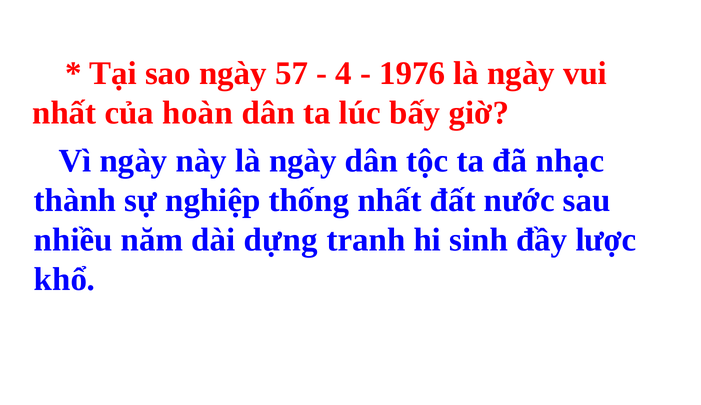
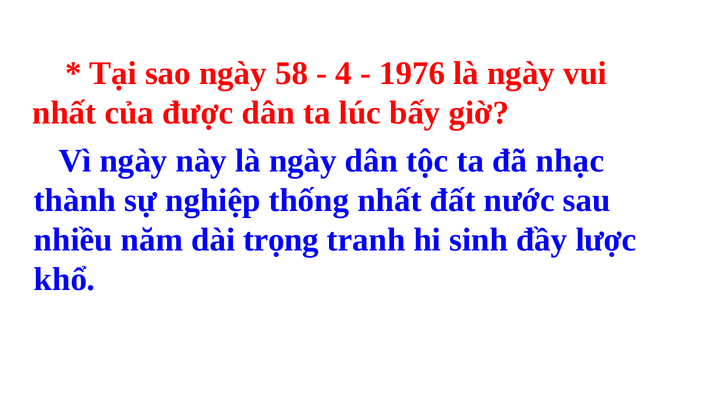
57: 57 -> 58 (292, 73)
hoàn: hoàn -> được (198, 113)
dựng: dựng -> trọng (281, 240)
